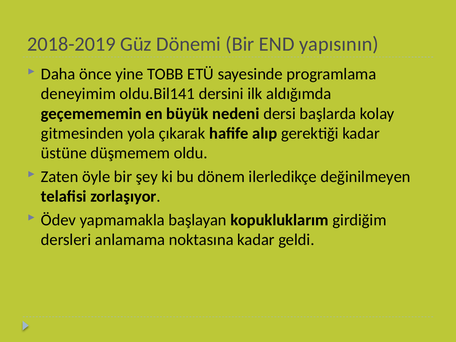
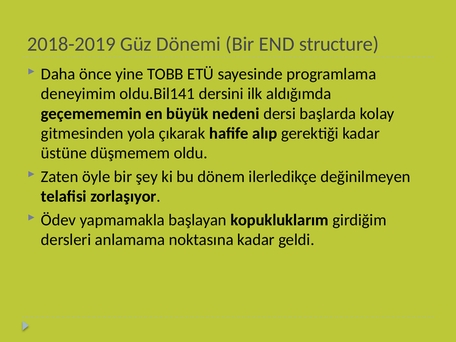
yapısının: yapısının -> structure (339, 44)
